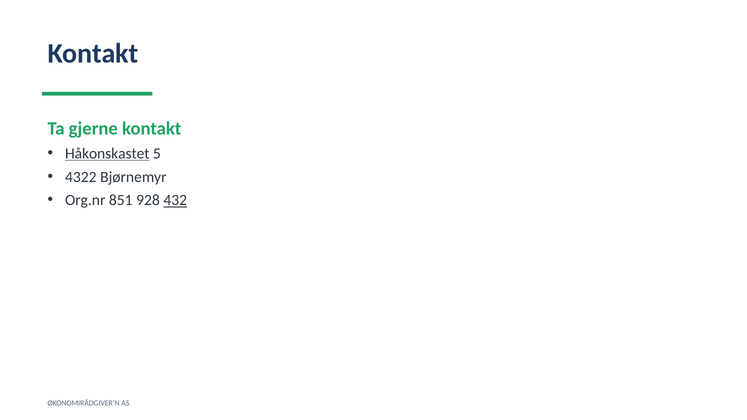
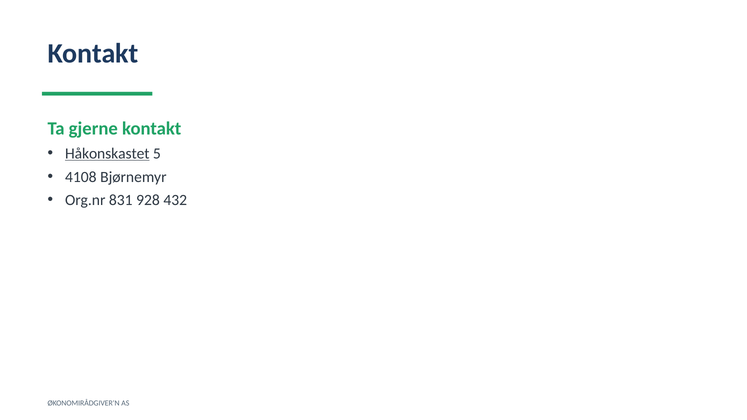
4322: 4322 -> 4108 (81, 177)
851: 851 -> 831 (121, 200)
432 underline: present -> none (175, 200)
